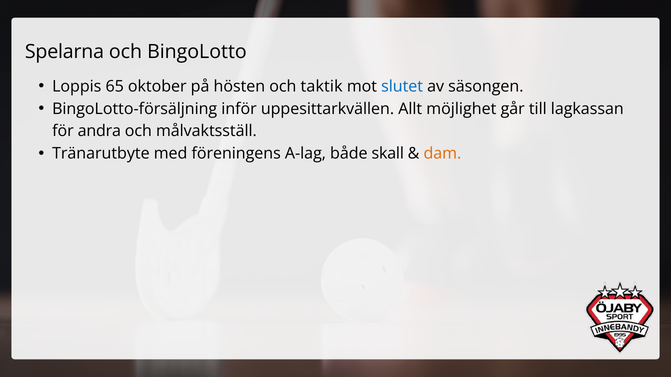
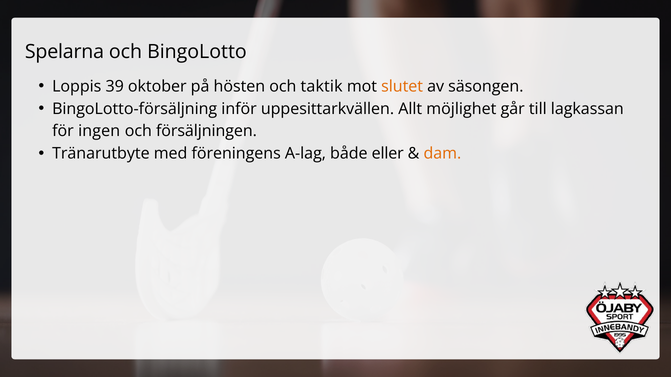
65: 65 -> 39 (115, 87)
slutet colour: blue -> orange (402, 87)
andra: andra -> ingen (99, 131)
målvaktsställ: målvaktsställ -> försäljningen (206, 131)
skall: skall -> eller (388, 154)
